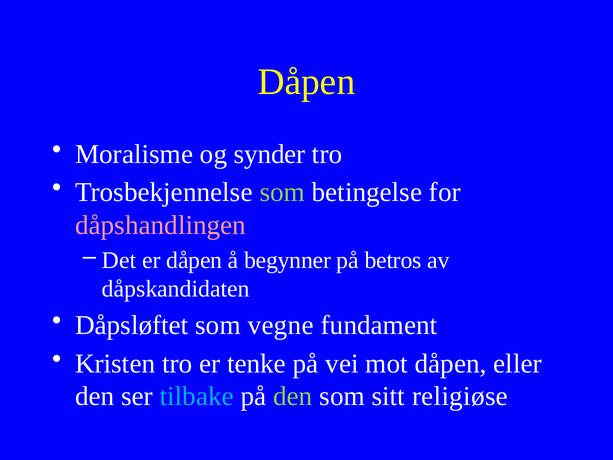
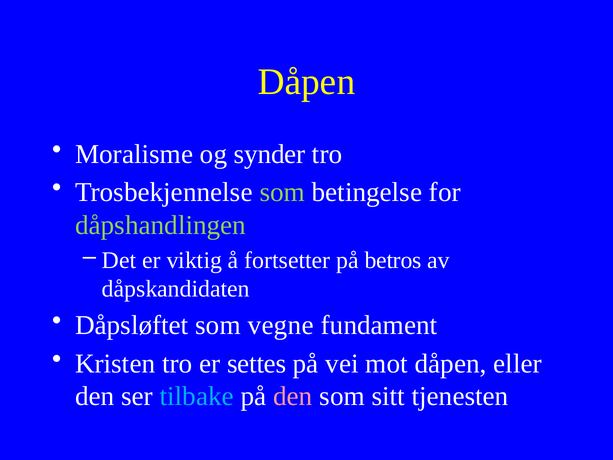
dåpshandlingen colour: pink -> light green (161, 225)
er dåpen: dåpen -> viktig (194, 260)
begynner: begynner -> fortsetter (287, 260)
tenke: tenke -> settes (257, 363)
den colour: light green -> pink (293, 396)
religiøse: religiøse -> tjenesten (460, 396)
